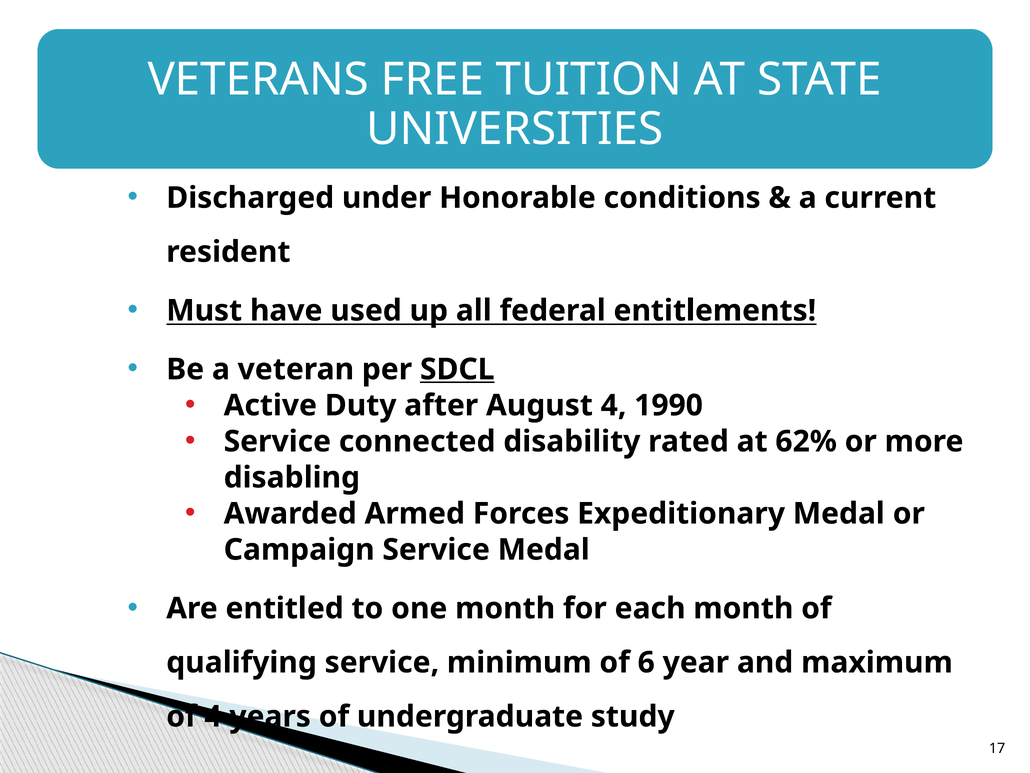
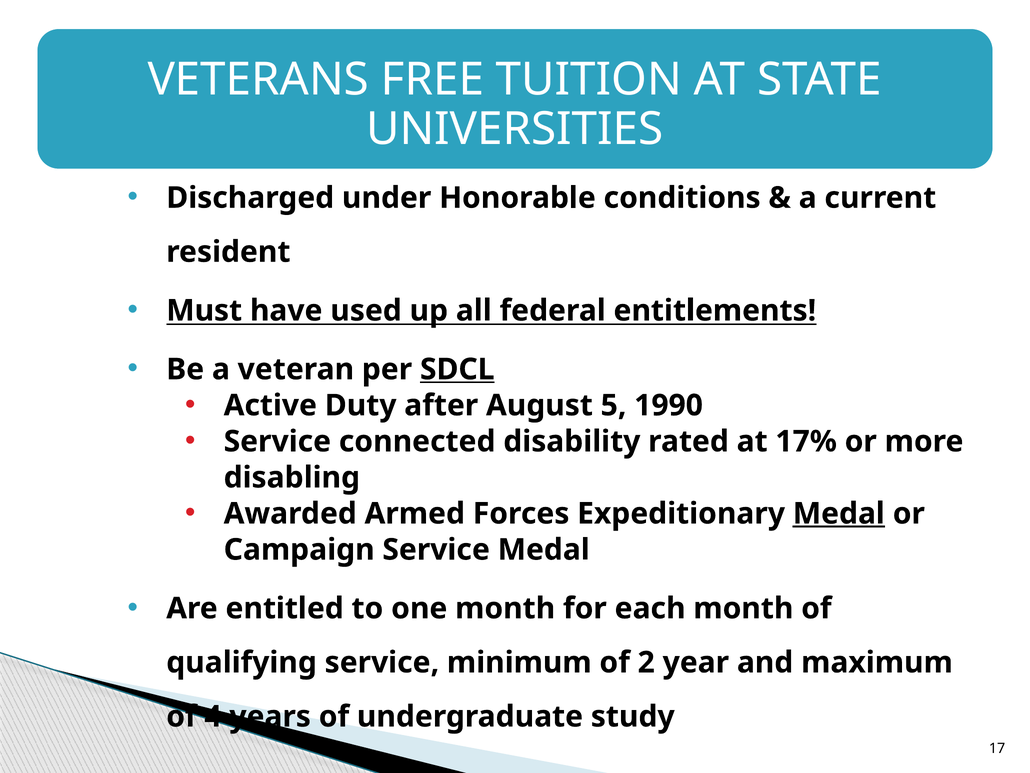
August 4: 4 -> 5 (614, 405)
62%: 62% -> 17% (806, 441)
Medal underline: none -> present (839, 513)
6: 6 -> 2 (646, 662)
